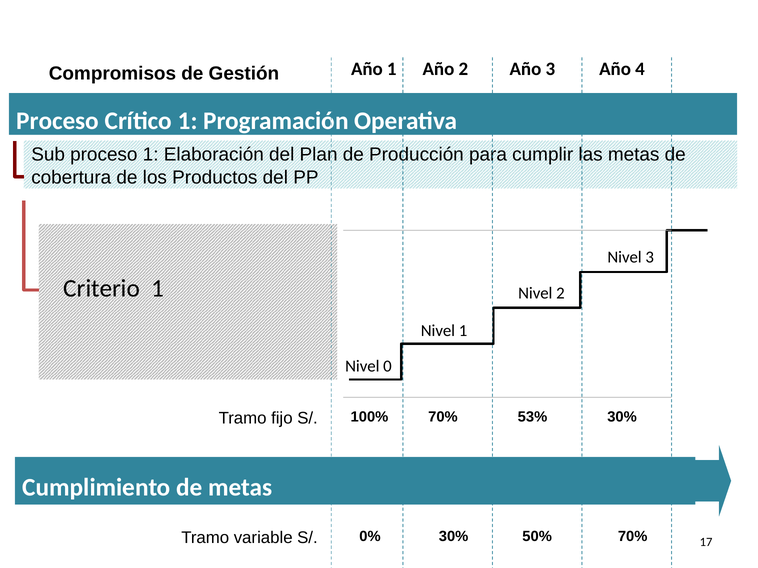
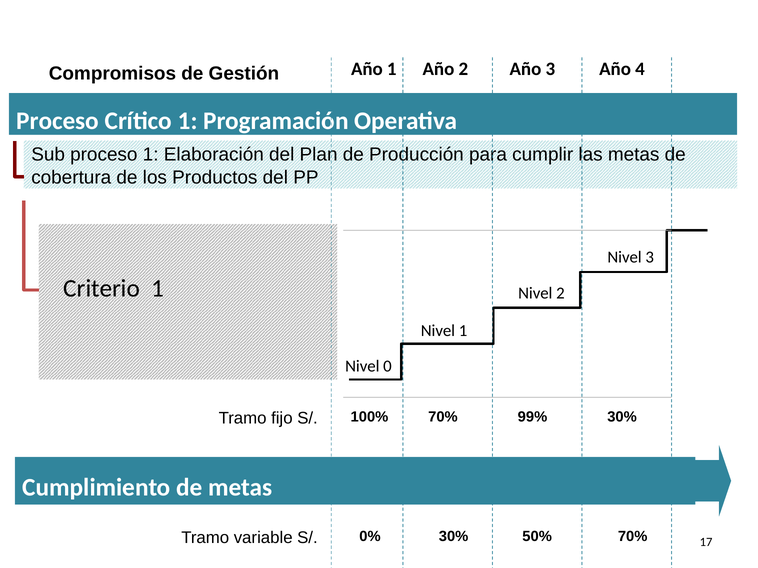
53%: 53% -> 99% (532, 417)
